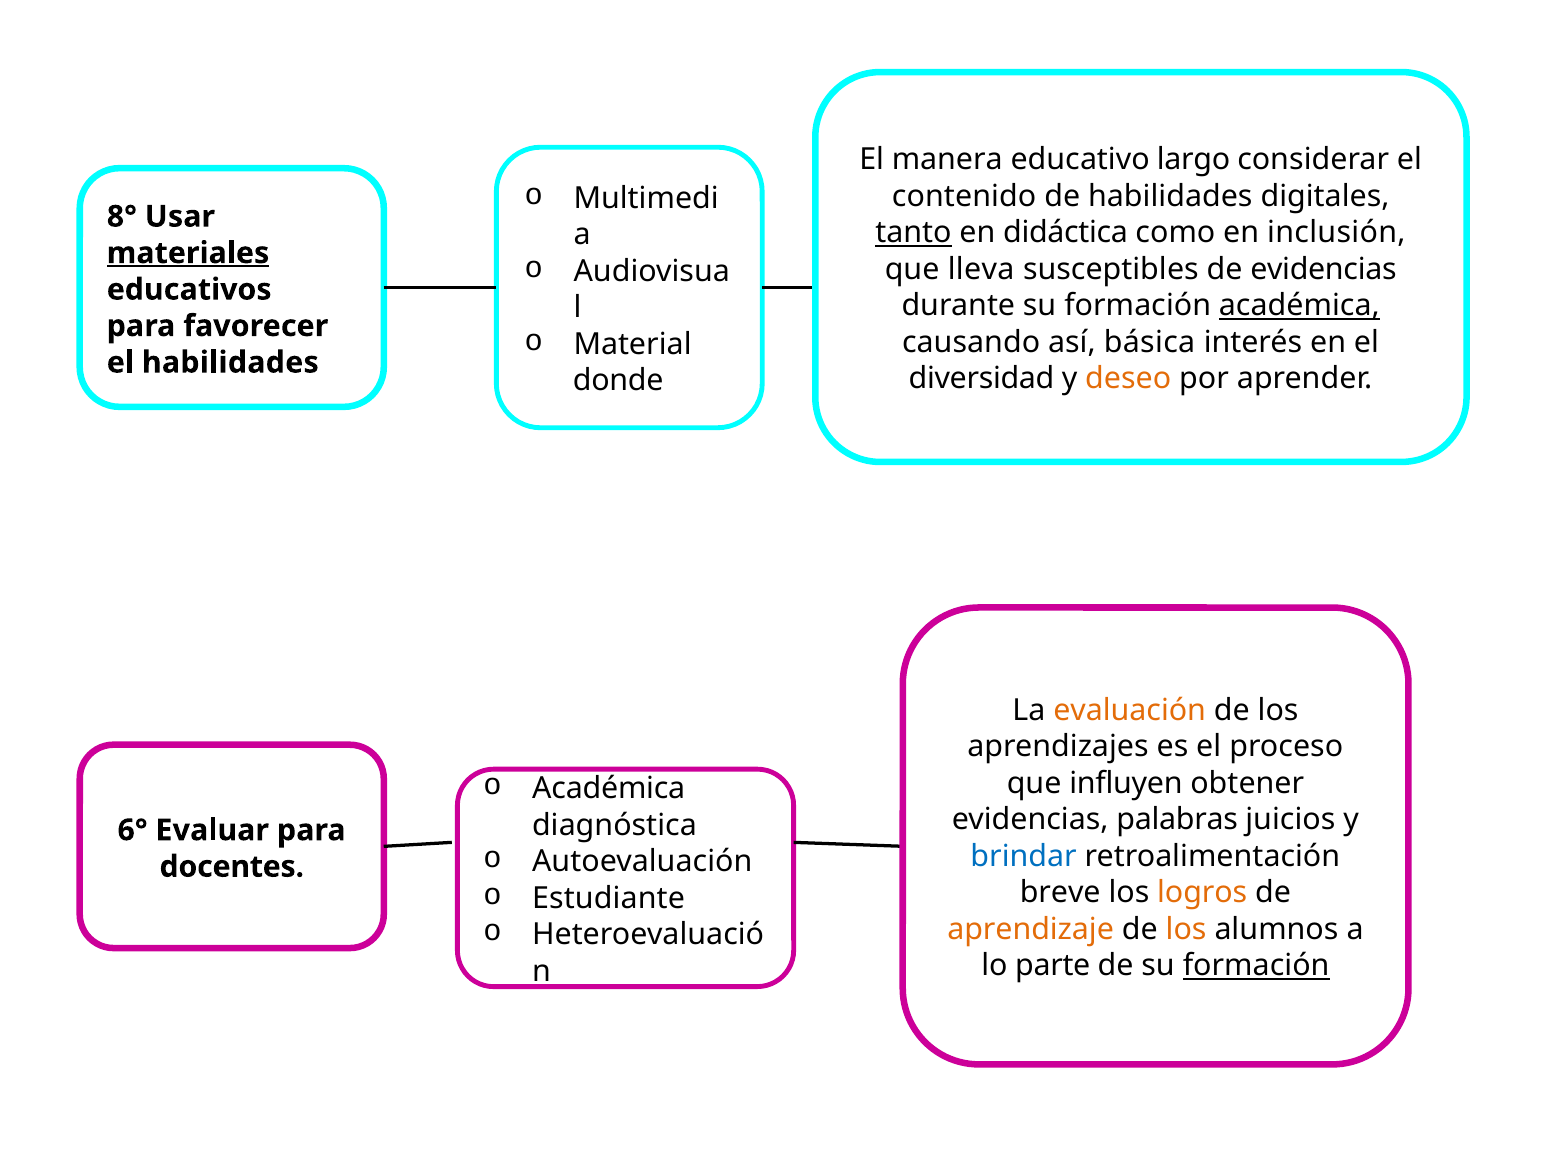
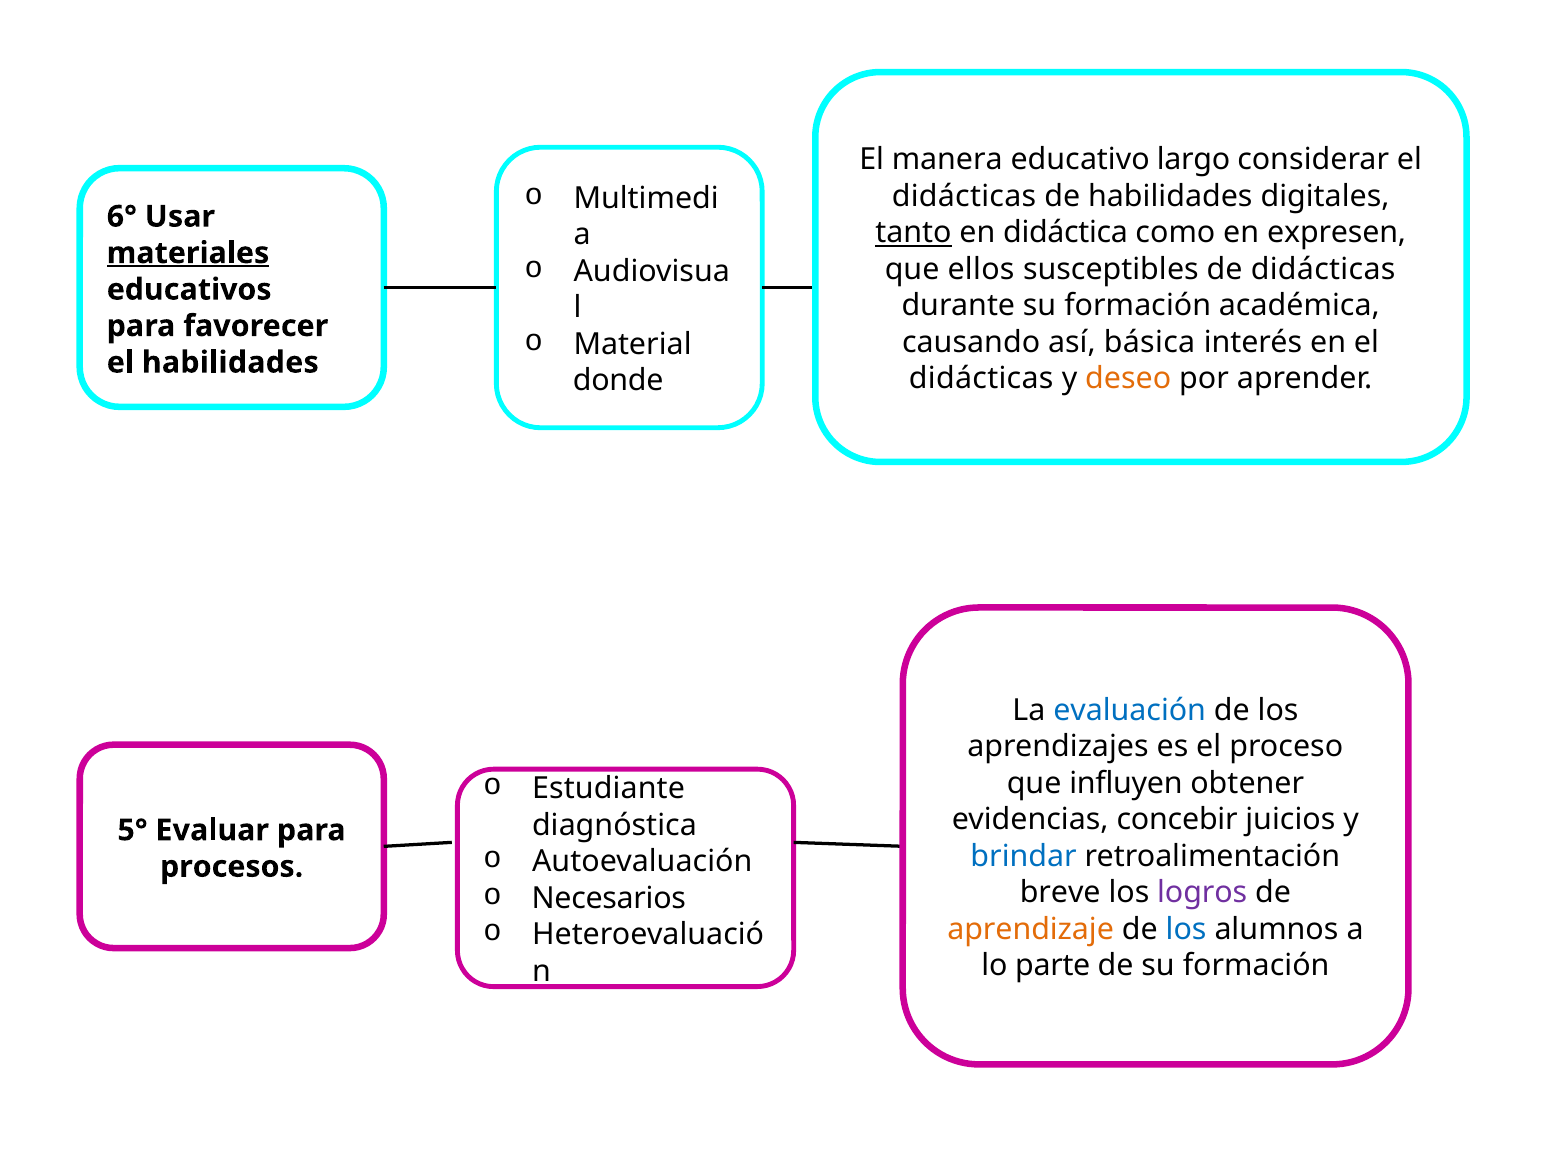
contenido: contenido -> didácticas (964, 196)
8°: 8° -> 6° (122, 217)
inclusión: inclusión -> expresen (1337, 233)
lleva: lleva -> ellos (981, 269)
de evidencias: evidencias -> didácticas (1323, 269)
académica underline: present -> none (1299, 306)
diversidad: diversidad -> didácticas (981, 379)
evaluación colour: orange -> blue (1130, 710)
Académica: Académica -> Estudiante (609, 789)
palabras: palabras -> concebir (1177, 820)
6°: 6° -> 5° (133, 830)
docentes: docentes -> procesos (232, 867)
Estudiante: Estudiante -> Necesarios (609, 898)
logros colour: orange -> purple (1202, 893)
los colour: orange -> blue (1186, 929)
formación underline: present -> none (1256, 966)
